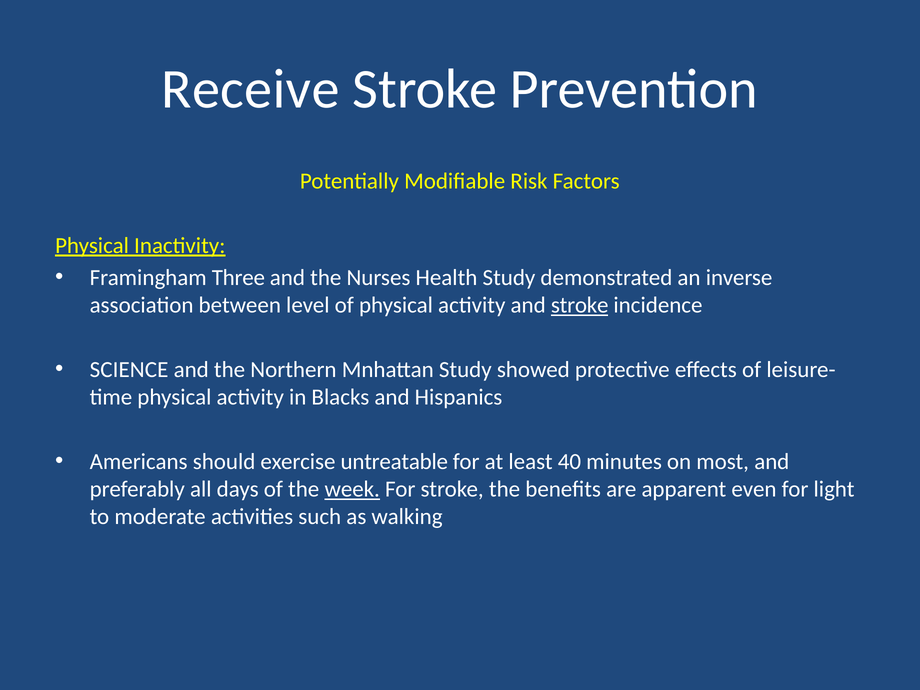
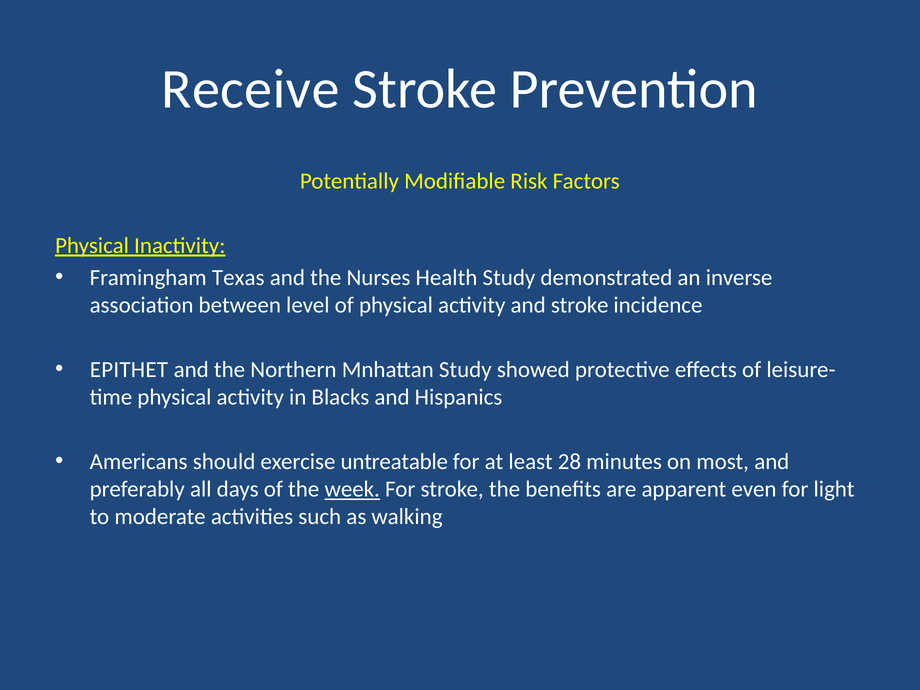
Three: Three -> Texas (238, 278)
stroke underline: present -> none (580, 305)
SCIENCE: SCIENCE -> EPITHET (129, 370)
40: 40 -> 28 (569, 462)
